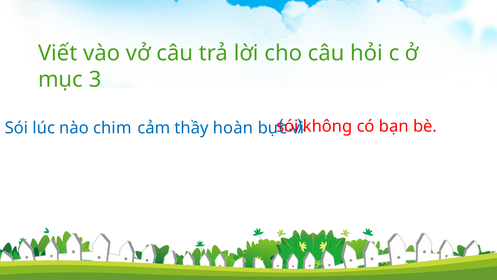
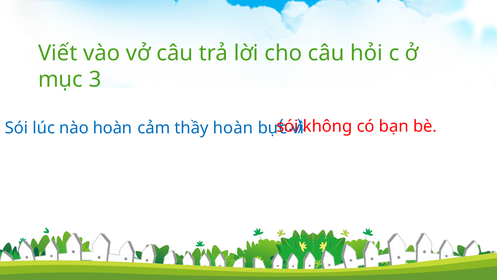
nào chim: chim -> hoàn (113, 128)
